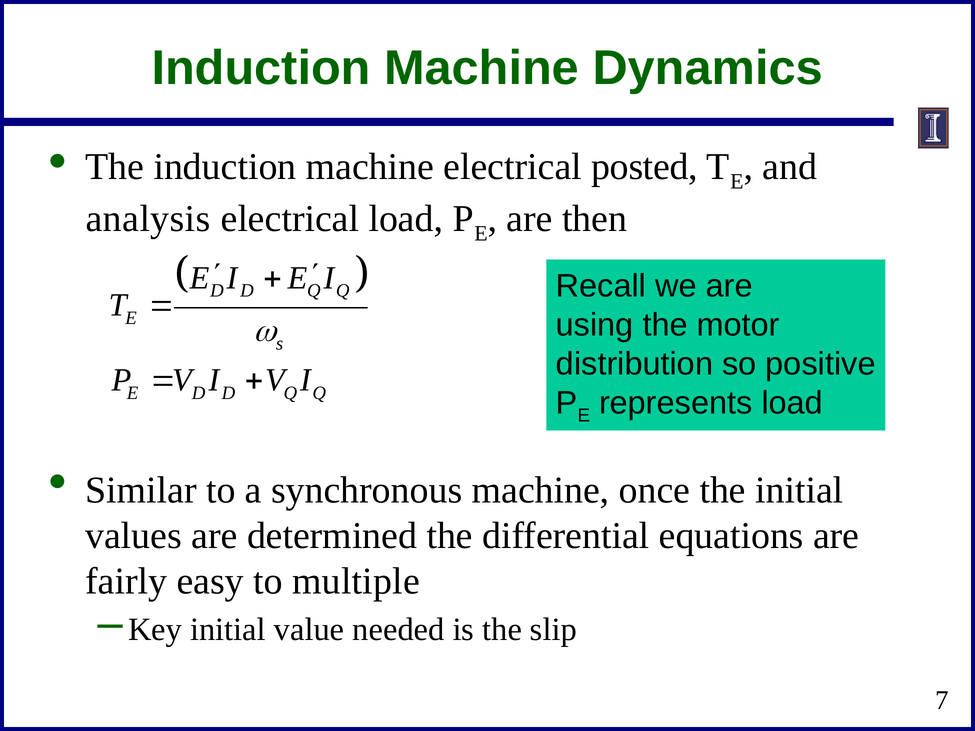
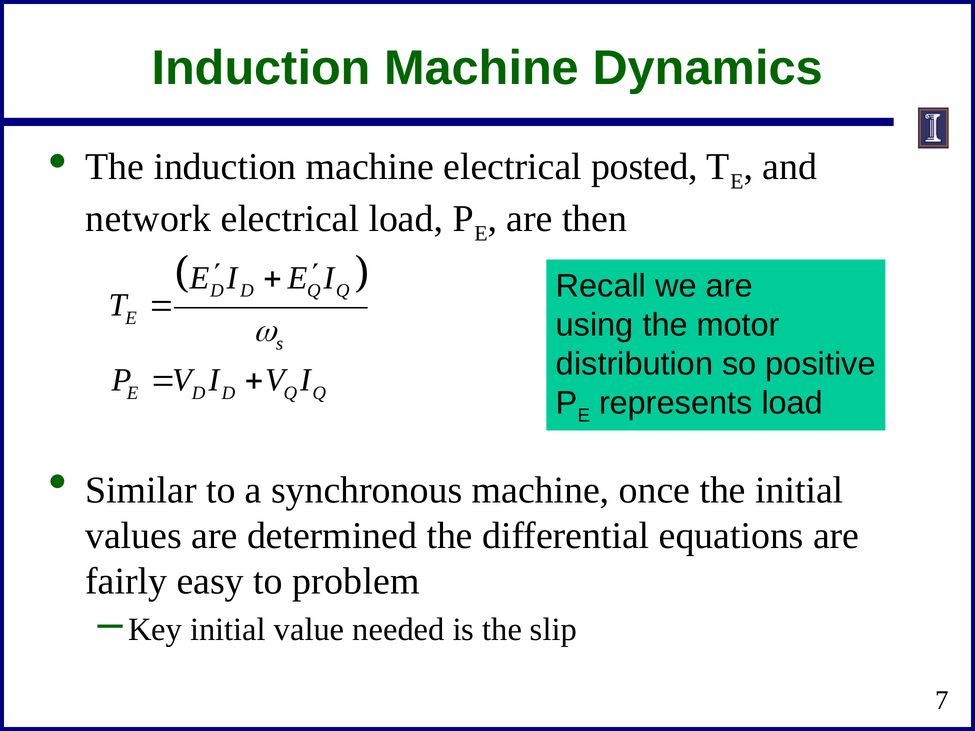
analysis: analysis -> network (148, 219)
multiple: multiple -> problem (356, 582)
